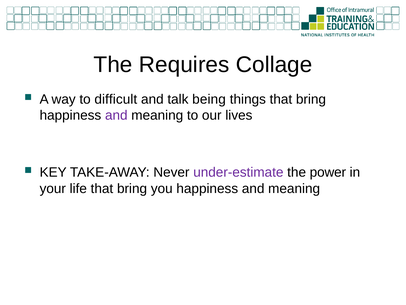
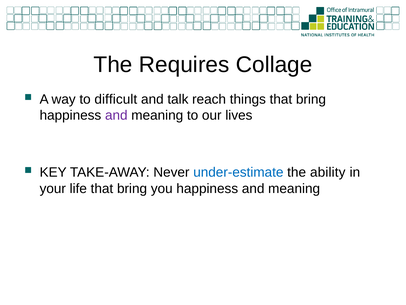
being: being -> reach (209, 99)
under-estimate colour: purple -> blue (238, 172)
power: power -> ability (328, 172)
